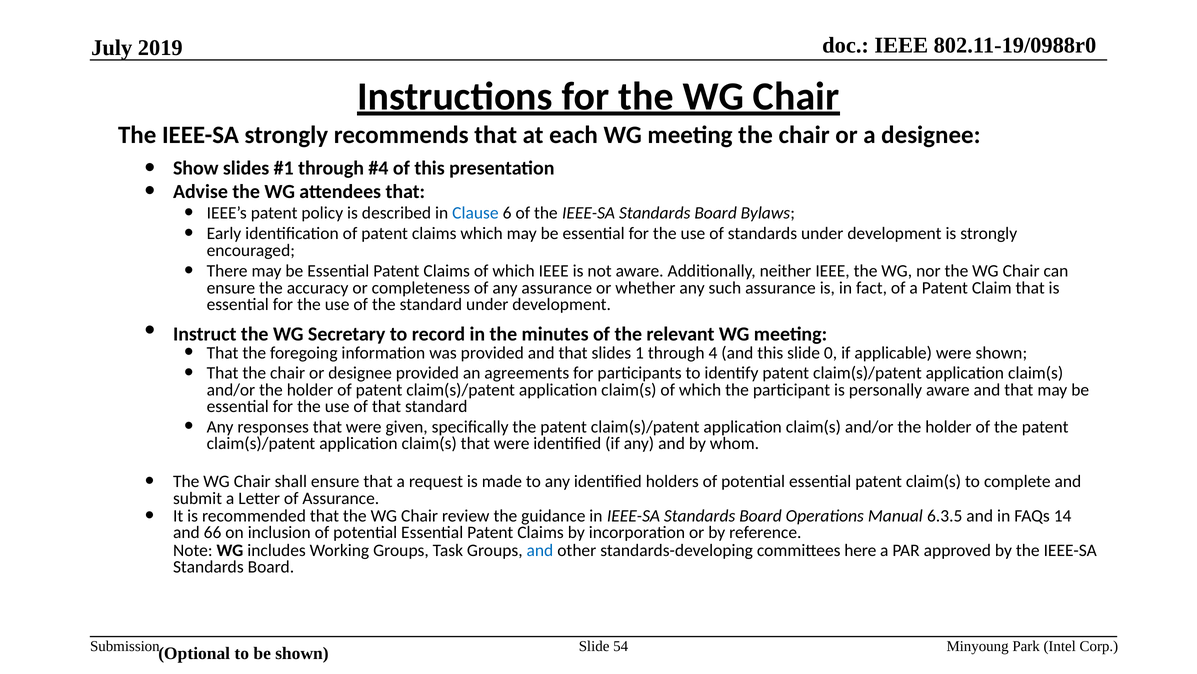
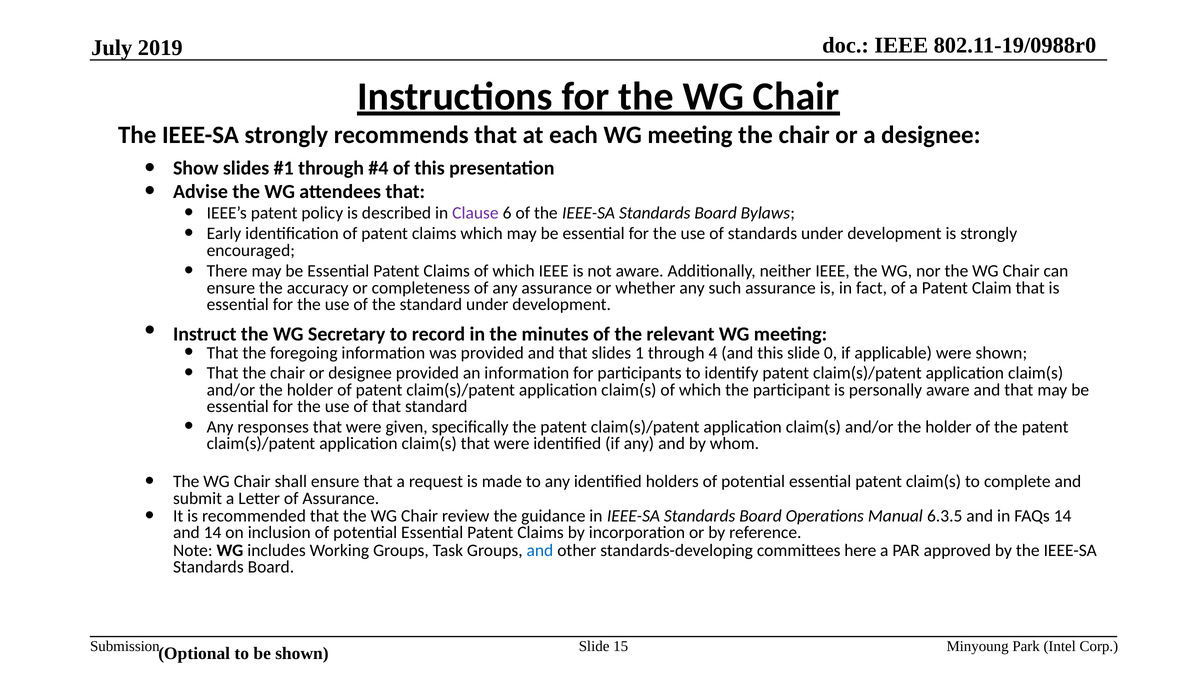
Clause colour: blue -> purple (475, 213)
an agreements: agreements -> information (527, 373)
and 66: 66 -> 14 (213, 532)
54: 54 -> 15 (621, 646)
